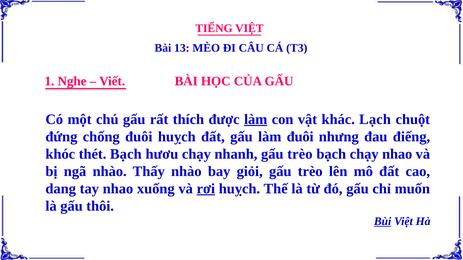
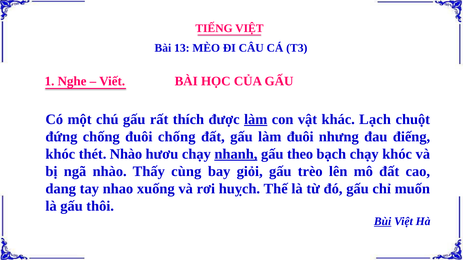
đuôi huỵch: huỵch -> chống (177, 137)
thét Bạch: Bạch -> Nhào (126, 154)
nhanh underline: none -> present (236, 154)
trèo: trèo -> theo (300, 154)
chạy nhao: nhao -> khóc (397, 154)
Thấy nhào: nhào -> cùng (186, 171)
rơi underline: present -> none (206, 189)
